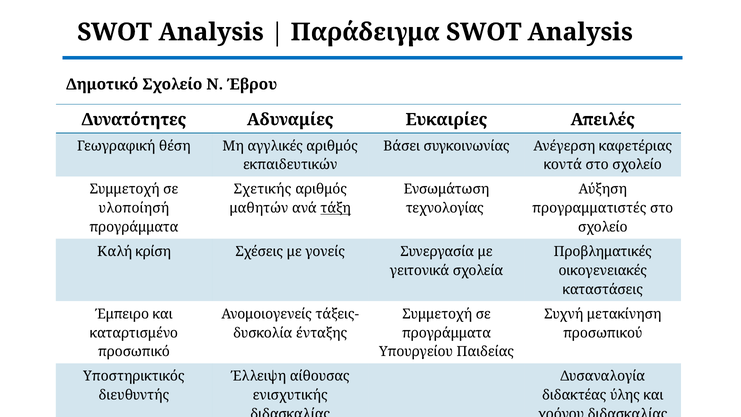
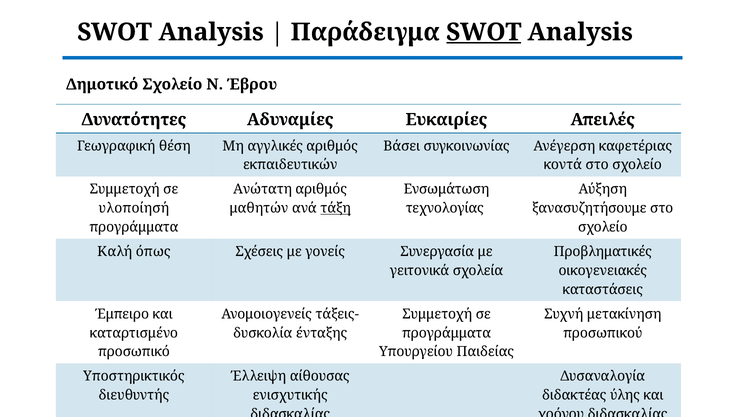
SWOT underline: none -> present (484, 32)
Σχετικής: Σχετικής -> Ανώτατη (263, 189)
προγραμματιστές: προγραμματιστές -> ξανασυζητήσουμε (589, 208)
κρίση: κρίση -> όπως (153, 252)
